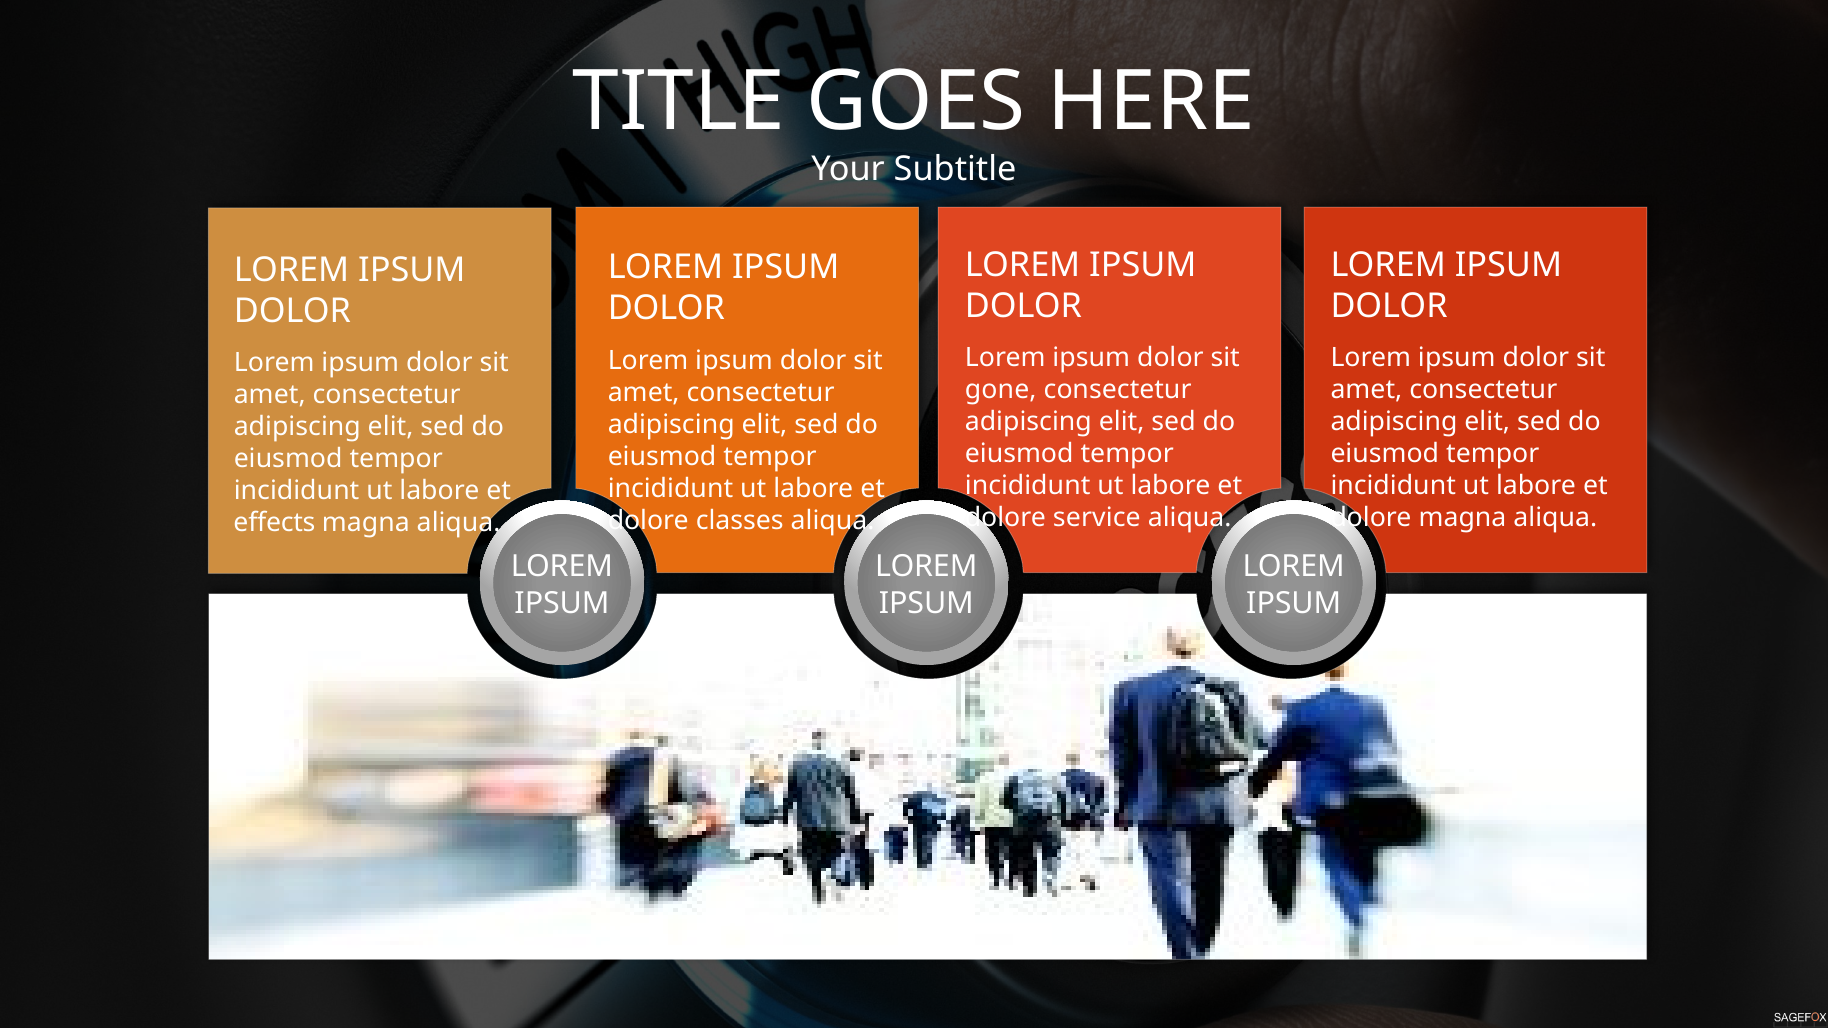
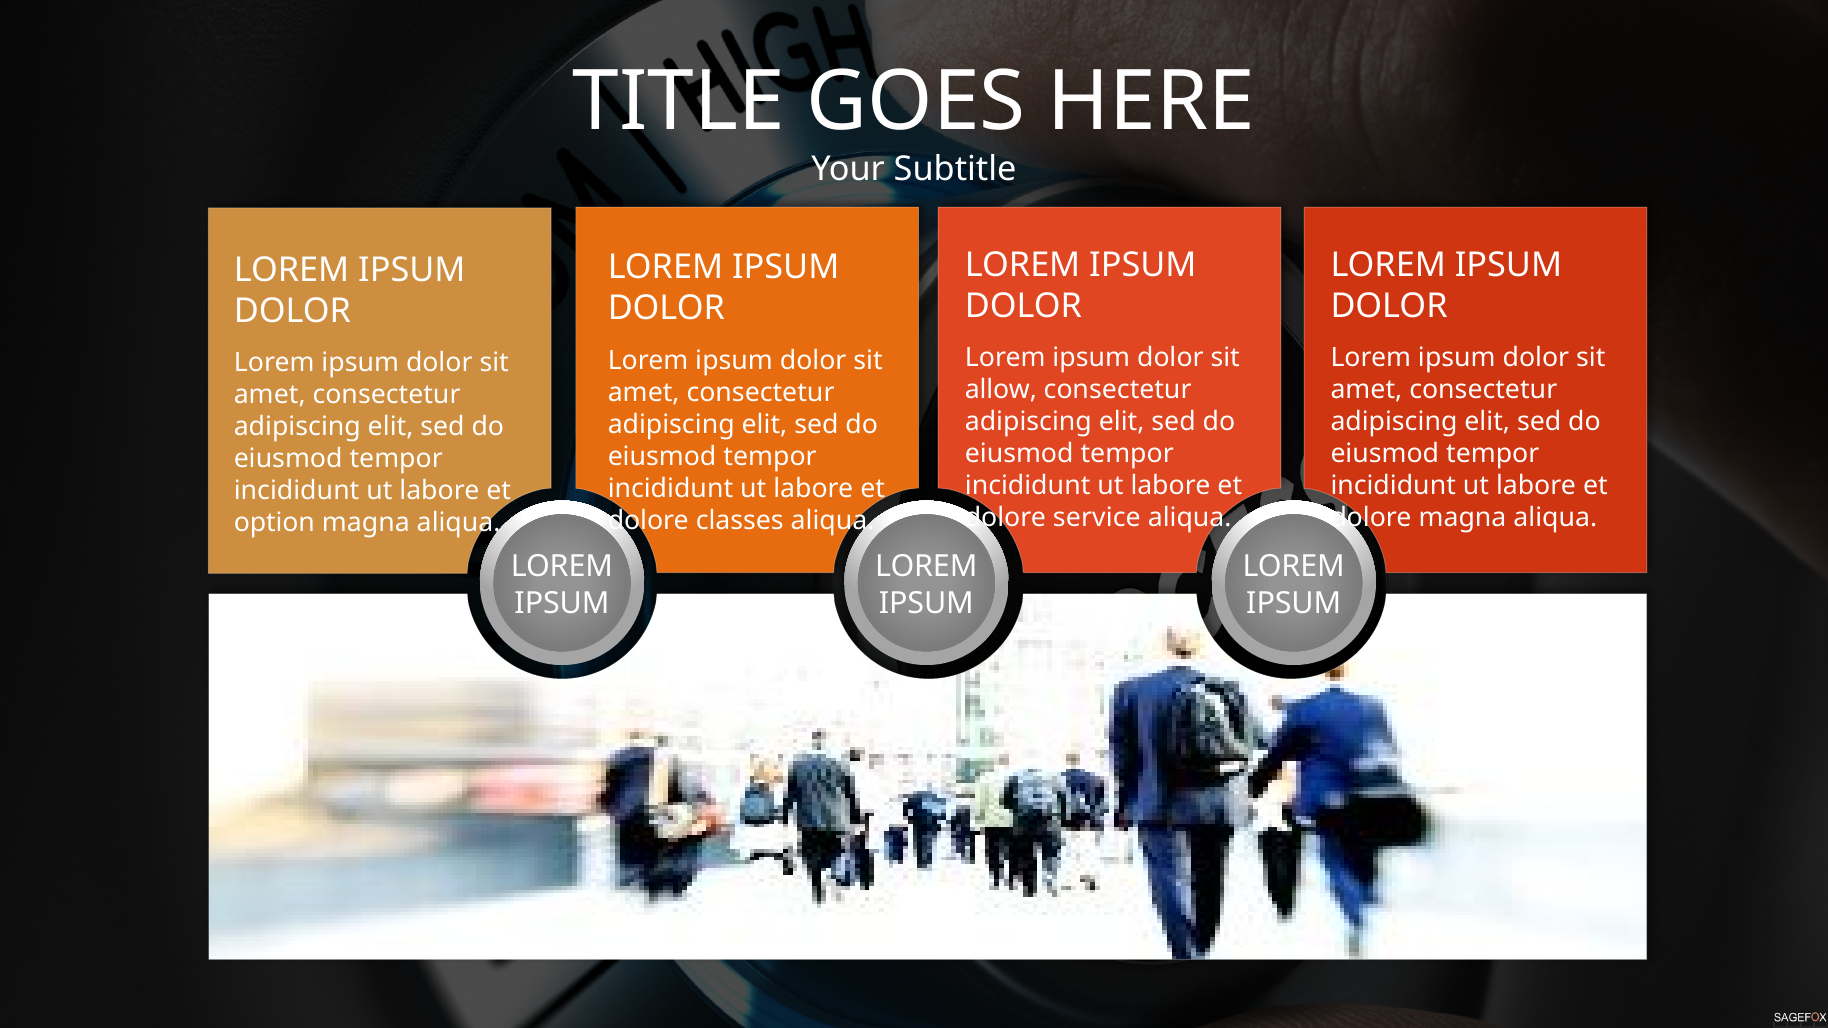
gone: gone -> allow (1001, 390)
effects: effects -> option (274, 523)
